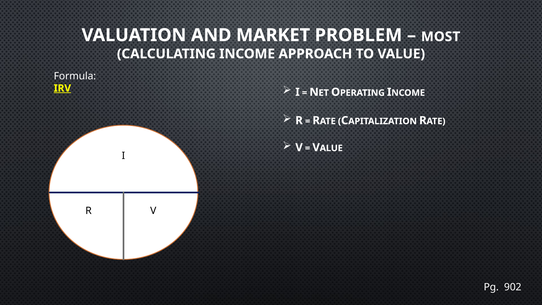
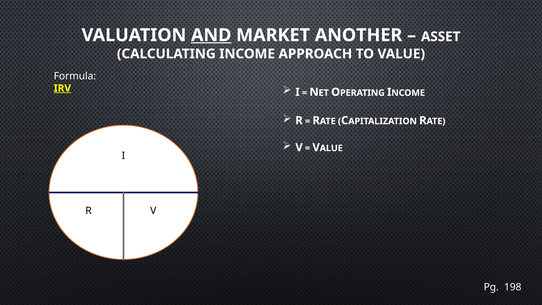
AND underline: none -> present (211, 35)
PROBLEM: PROBLEM -> ANOTHER (359, 35)
MOST: MOST -> ASSET (441, 37)
902: 902 -> 198 (513, 287)
